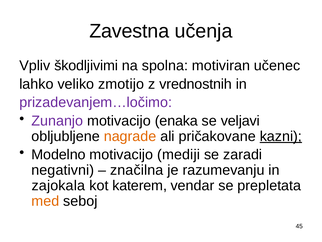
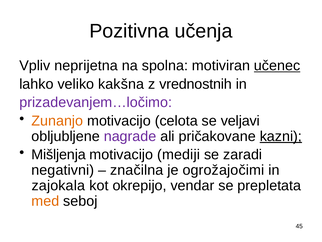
Zavestna: Zavestna -> Pozitivna (129, 31)
škodljivimi: škodljivimi -> neprijetna (86, 66)
učenec underline: none -> present (277, 66)
zmotijo: zmotijo -> kakšna (121, 84)
Zunanjo colour: purple -> orange (57, 121)
enaka: enaka -> celota (176, 121)
nagrade colour: orange -> purple (130, 136)
Modelno: Modelno -> Mišljenja (59, 154)
razumevanju: razumevanju -> ogrožajočimi (223, 170)
katerem: katerem -> okrepijo (140, 185)
